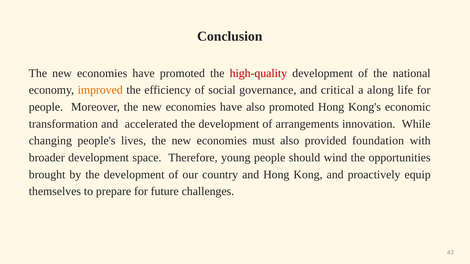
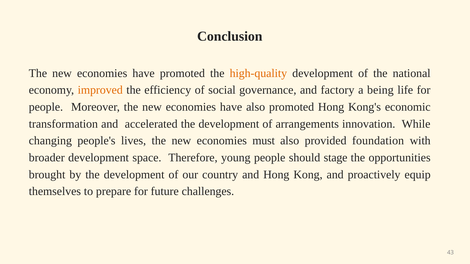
high-quality colour: red -> orange (258, 73)
critical: critical -> factory (338, 90)
along: along -> being (380, 90)
wind: wind -> stage (336, 158)
